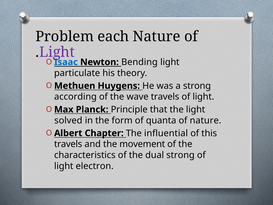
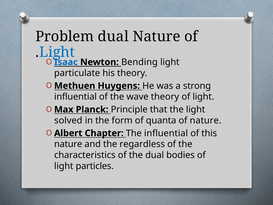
Problem each: each -> dual (113, 36)
Light colour: purple -> blue (57, 52)
according: according -> influential (75, 97)
wave travels: travels -> theory (165, 97)
travels: travels -> nature (68, 144)
movement: movement -> regardless (142, 144)
dual strong: strong -> bodies (181, 155)
electron: electron -> particles (95, 166)
